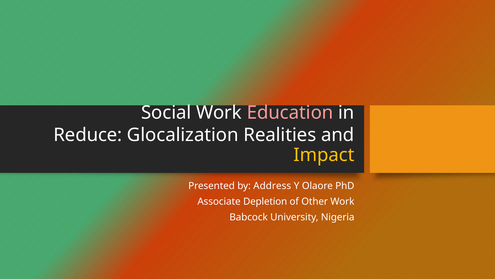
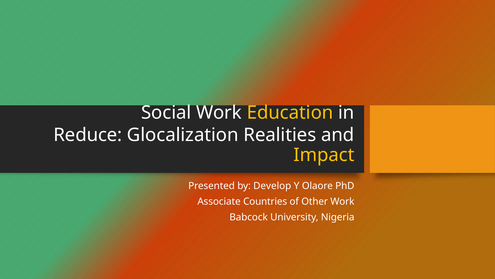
Education colour: pink -> yellow (290, 113)
Address: Address -> Develop (272, 185)
Depletion: Depletion -> Countries (265, 201)
